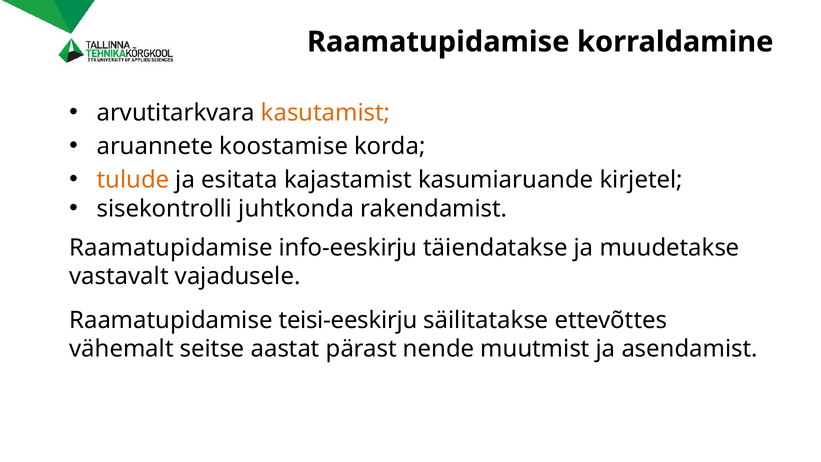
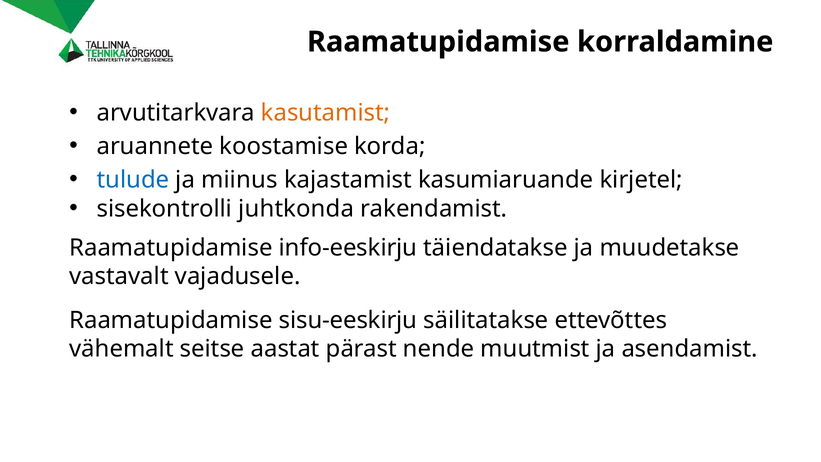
tulude colour: orange -> blue (133, 180)
esitata: esitata -> miinus (239, 180)
teisi-eeskirju: teisi-eeskirju -> sisu-eeskirju (348, 320)
